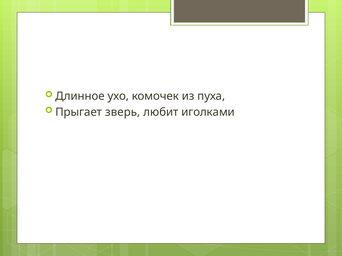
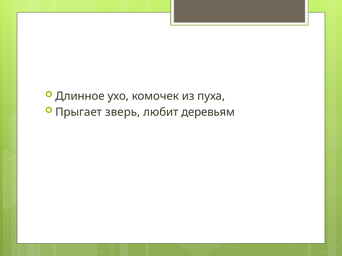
иголками: иголками -> деревьям (208, 112)
